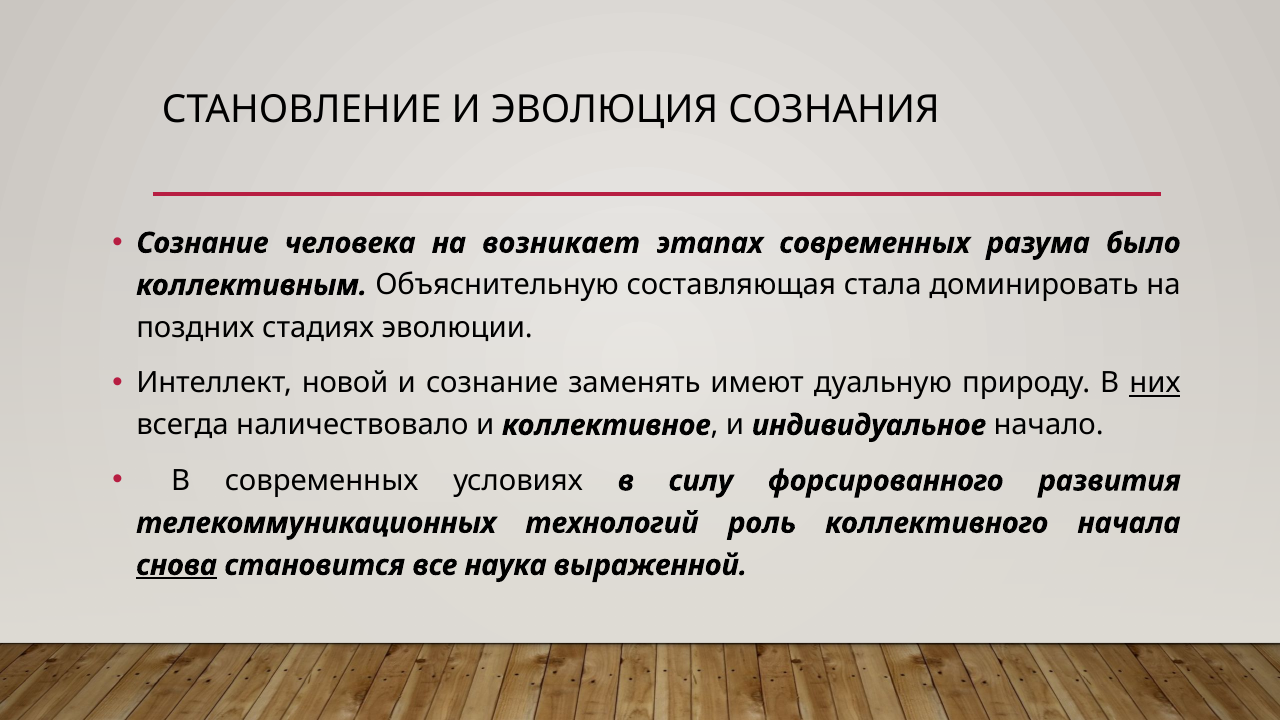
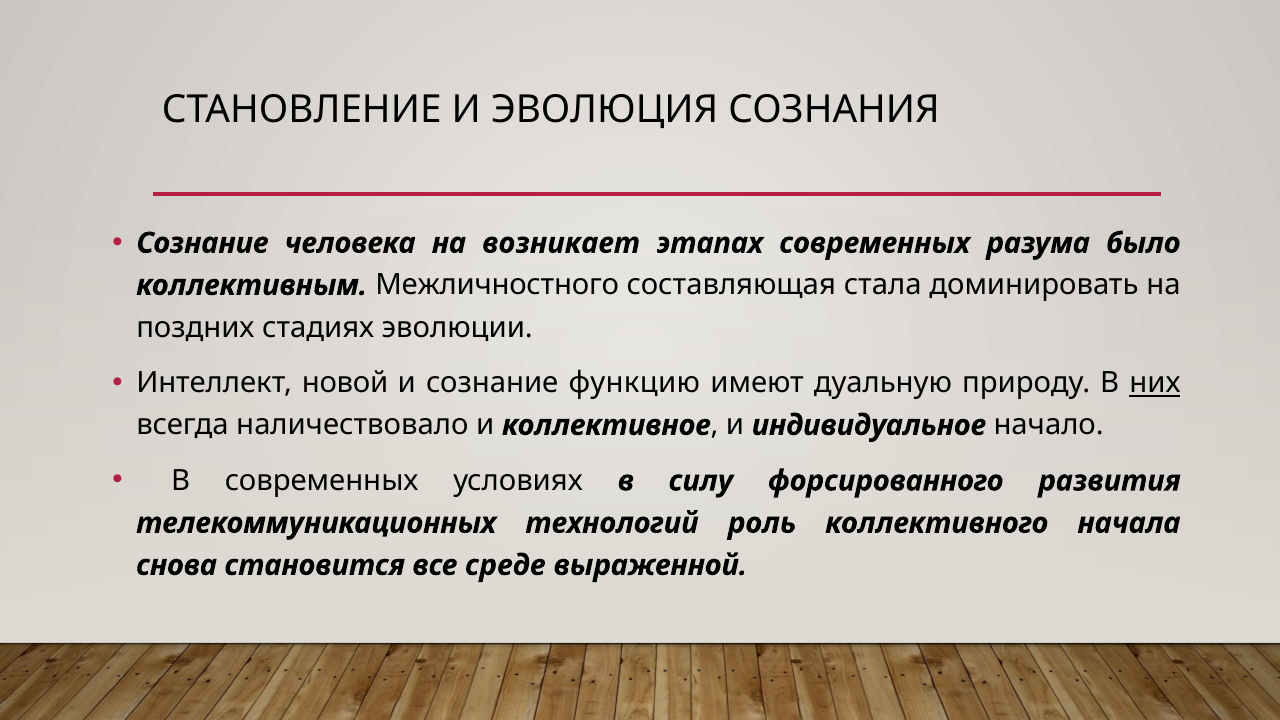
Объяснительную: Объяснительную -> Межличностного (497, 285)
заменять: заменять -> функцию (634, 383)
снова underline: present -> none (177, 565)
наука: наука -> среде (505, 565)
